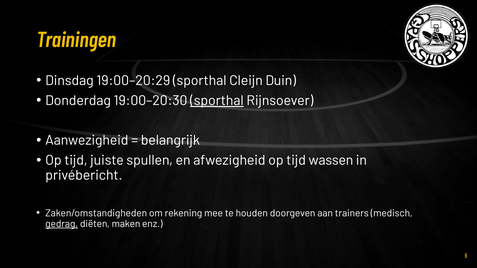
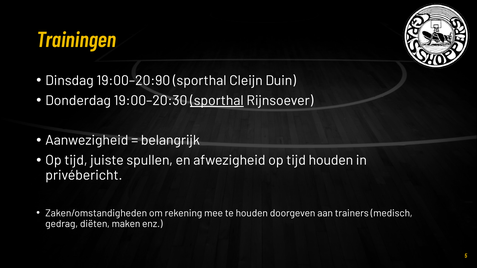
19:00–20:29: 19:00–20:29 -> 19:00–20:90 (133, 81)
tijd wassen: wassen -> houden (331, 160)
gedrag underline: present -> none (62, 224)
